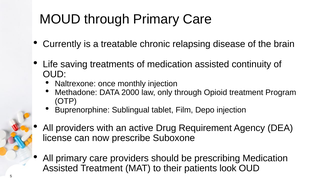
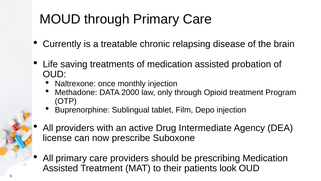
continuity: continuity -> probation (251, 64)
Requirement: Requirement -> Intermediate (205, 128)
